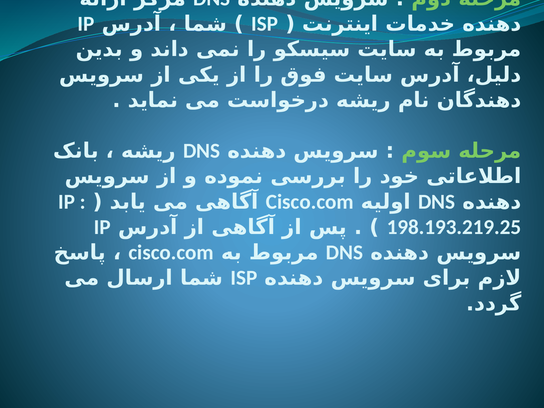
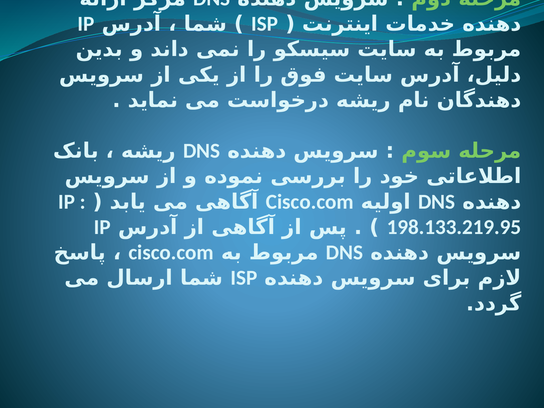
198.193.219.25: 198.193.219.25 -> 198.133.219.95 (454, 227)
